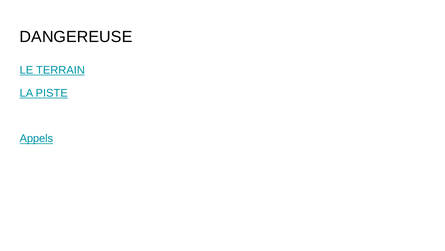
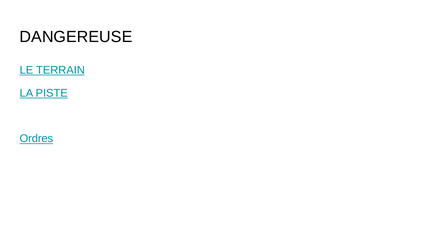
Appels: Appels -> Ordres (36, 138)
